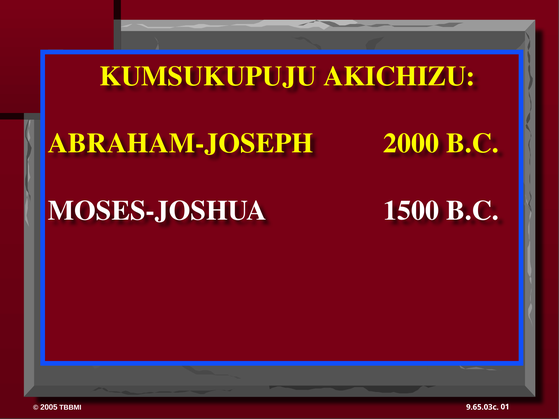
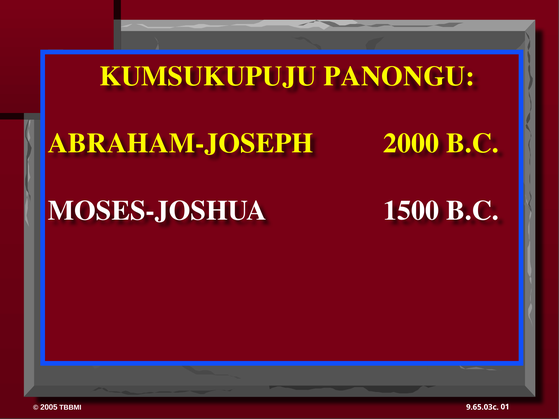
AKICHIZU: AKICHIZU -> PANONGU (399, 76)
